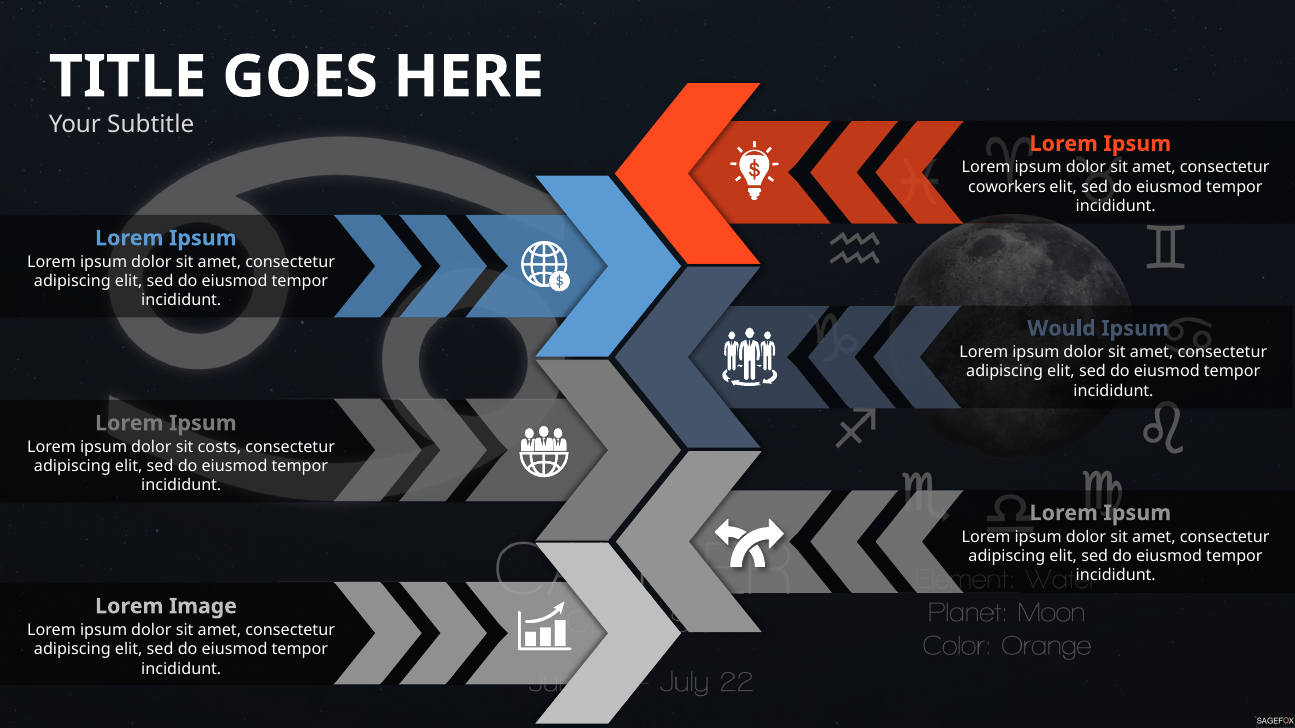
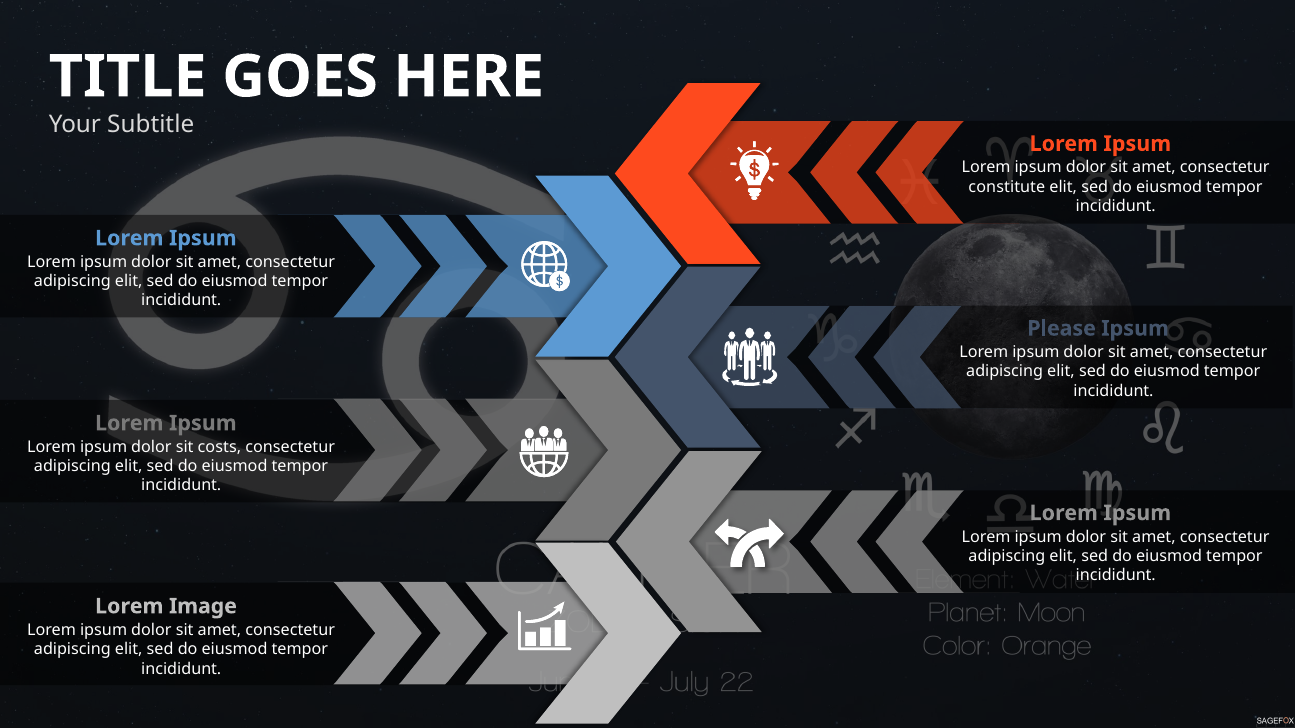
coworkers: coworkers -> constitute (1007, 187)
Would: Would -> Please (1062, 329)
